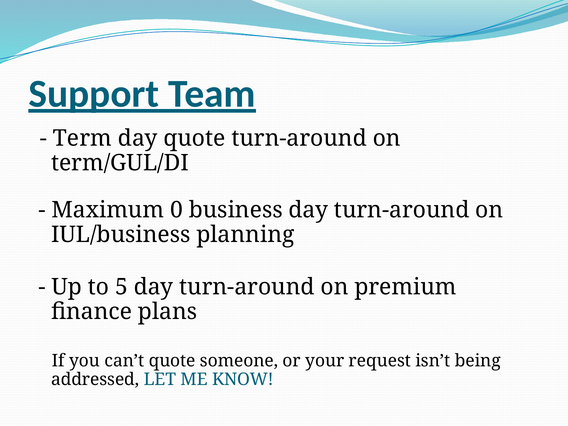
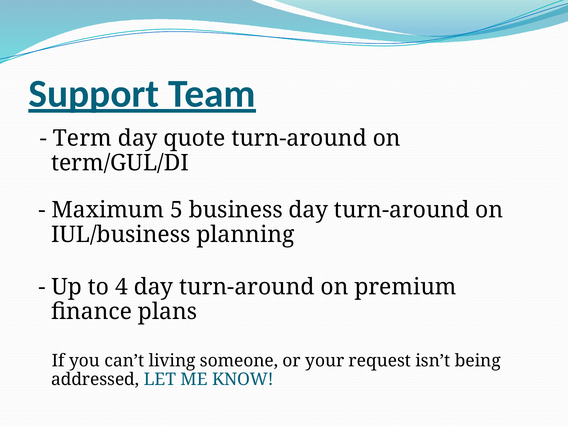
0: 0 -> 5 (176, 210)
5: 5 -> 4 (121, 287)
can’t quote: quote -> living (172, 361)
